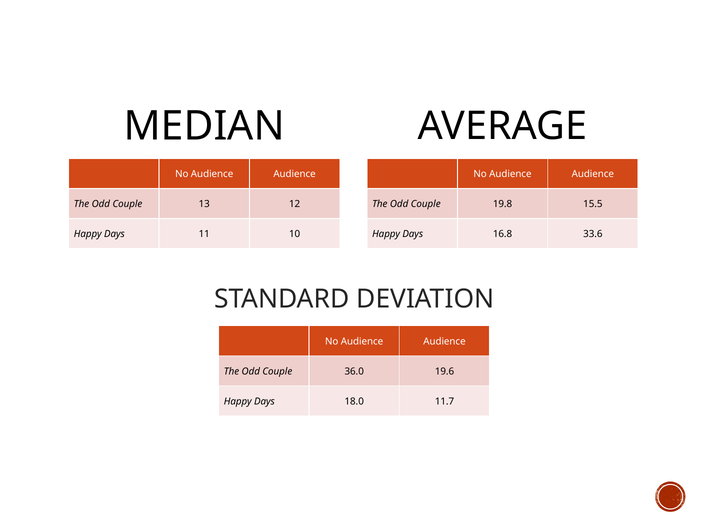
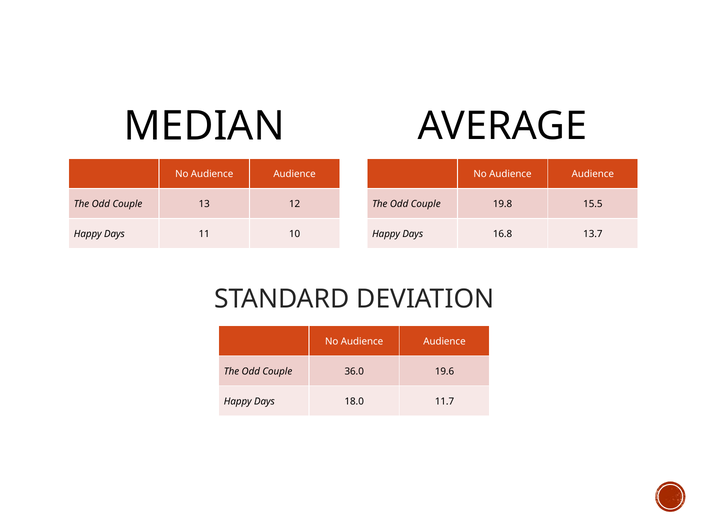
33.6: 33.6 -> 13.7 (593, 234)
